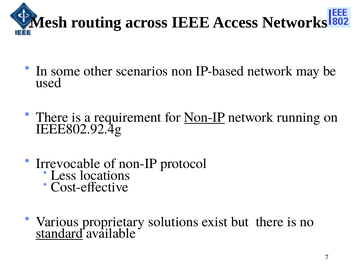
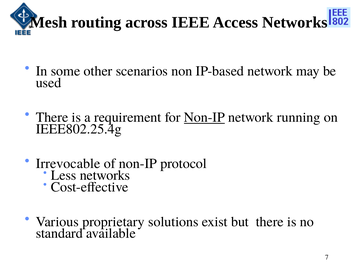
IEEE802.92.4g: IEEE802.92.4g -> IEEE802.25.4g (79, 129)
Less locations: locations -> networks (105, 175)
standard underline: present -> none (59, 234)
